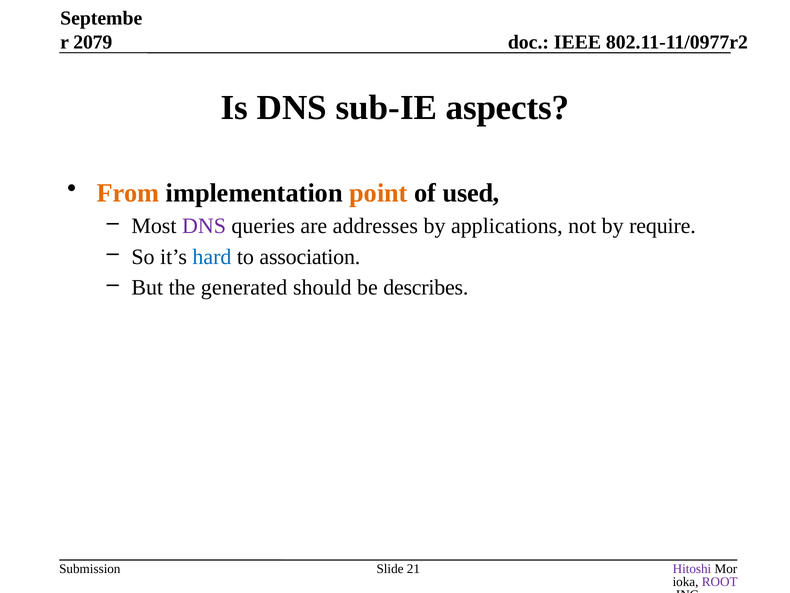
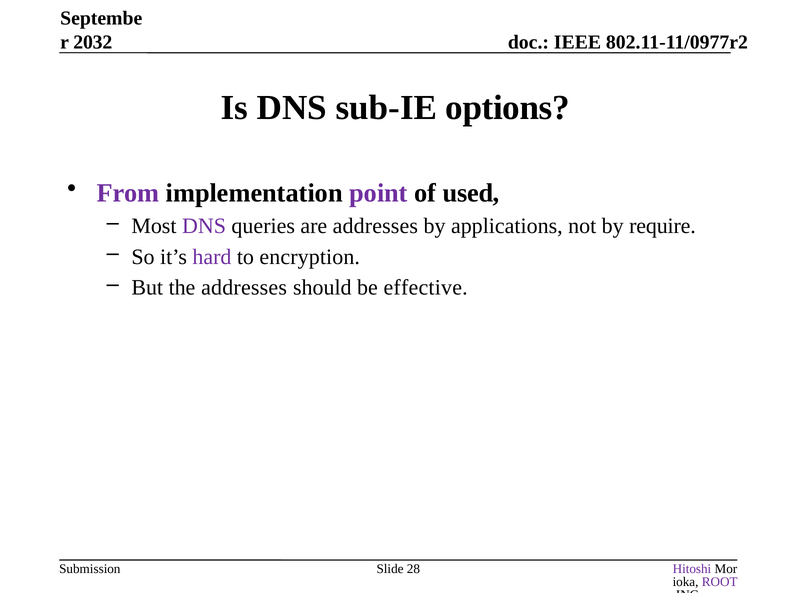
2079: 2079 -> 2032 (93, 42)
aspects: aspects -> options (508, 108)
From colour: orange -> purple (128, 193)
point colour: orange -> purple (379, 193)
hard colour: blue -> purple (212, 257)
association: association -> encryption (310, 257)
the generated: generated -> addresses (244, 287)
describes: describes -> effective (426, 287)
21: 21 -> 28 (413, 568)
